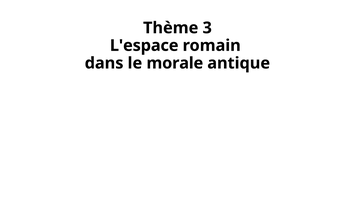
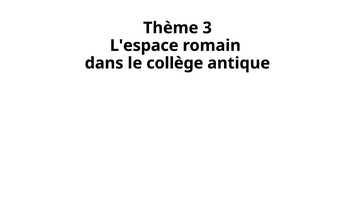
morale: morale -> collège (175, 63)
